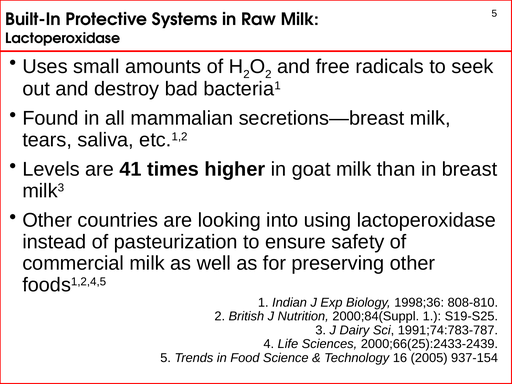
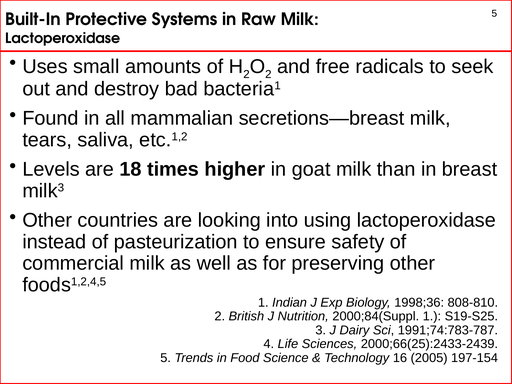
41: 41 -> 18 (131, 169)
937-154: 937-154 -> 197-154 (475, 358)
